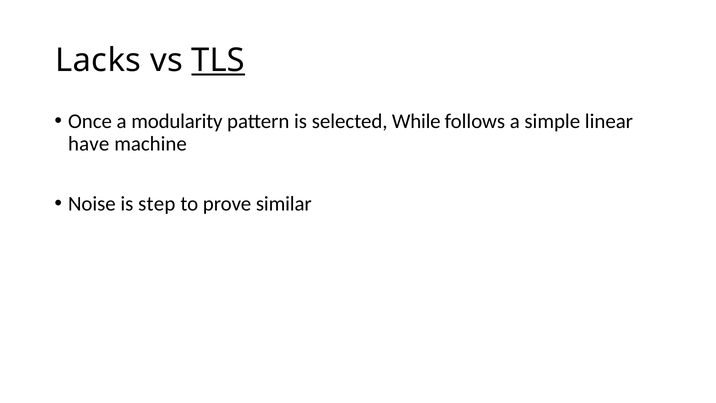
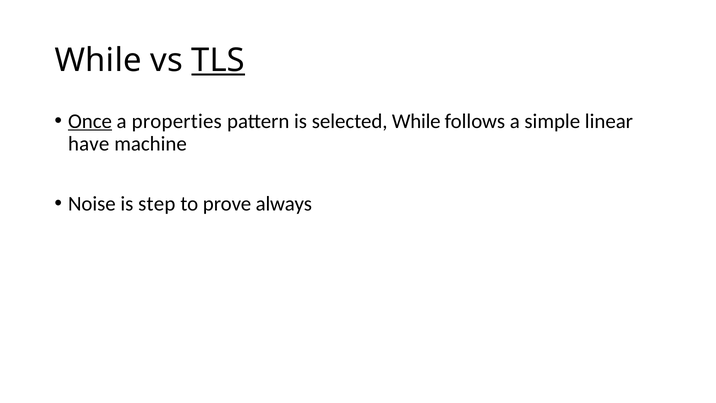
Lacks: Lacks -> While (98, 60)
Once underline: none -> present (90, 121)
modularity: modularity -> properties (177, 121)
similar: similar -> always (284, 204)
